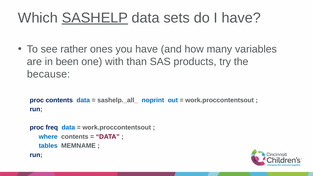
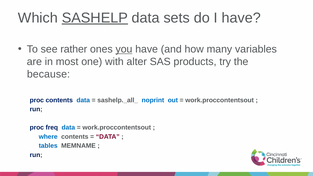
you underline: none -> present (124, 49)
been: been -> most (67, 62)
than: than -> alter (137, 62)
